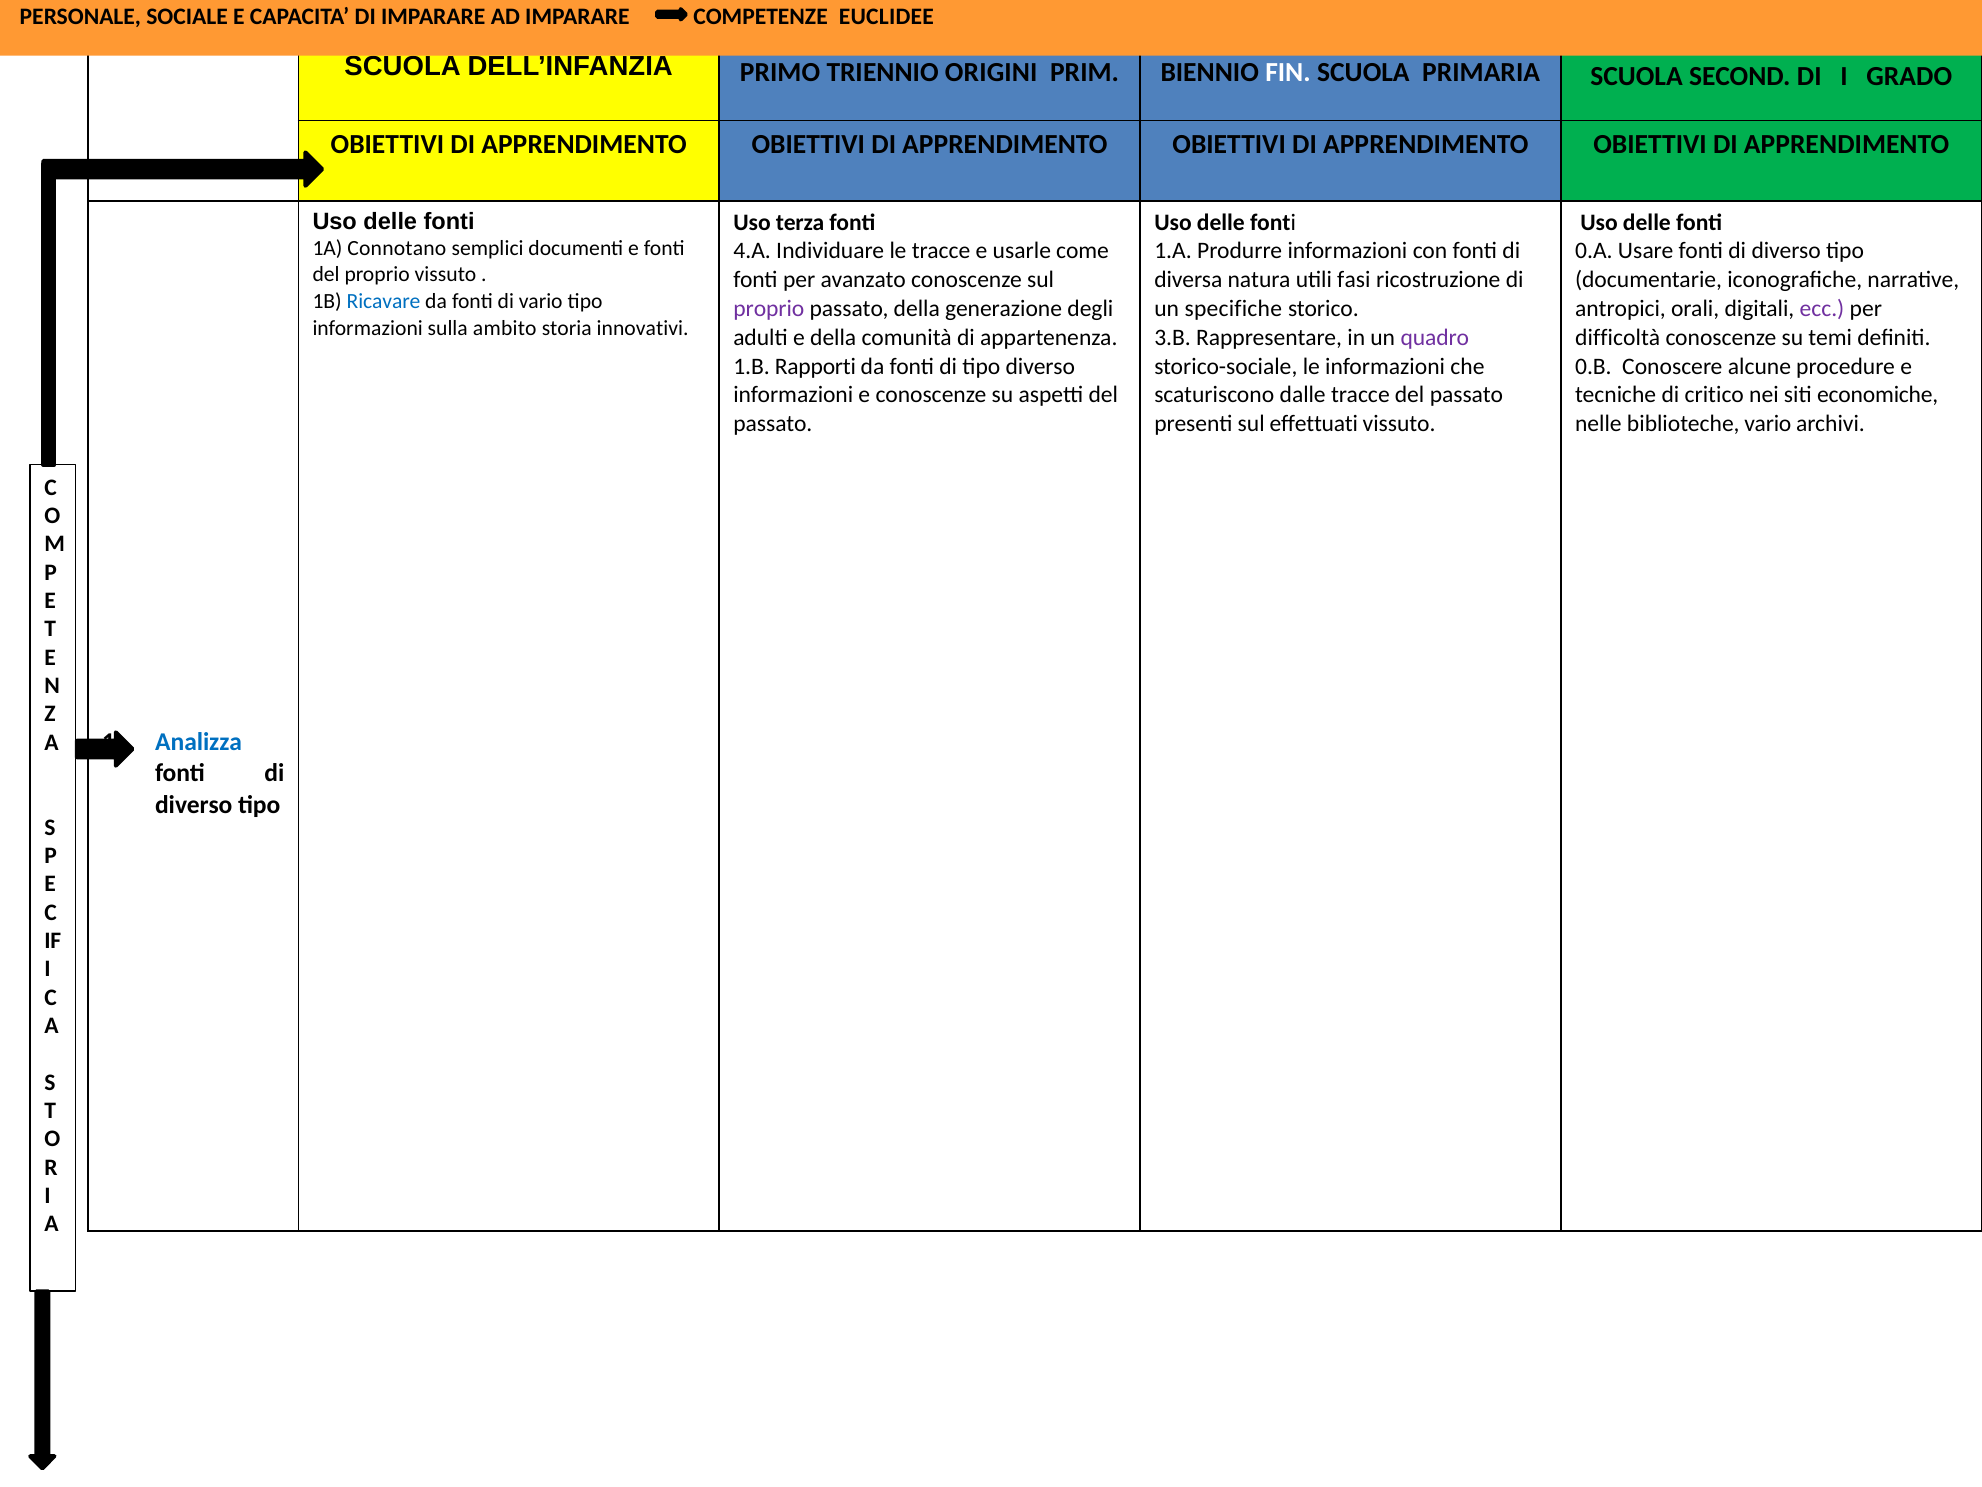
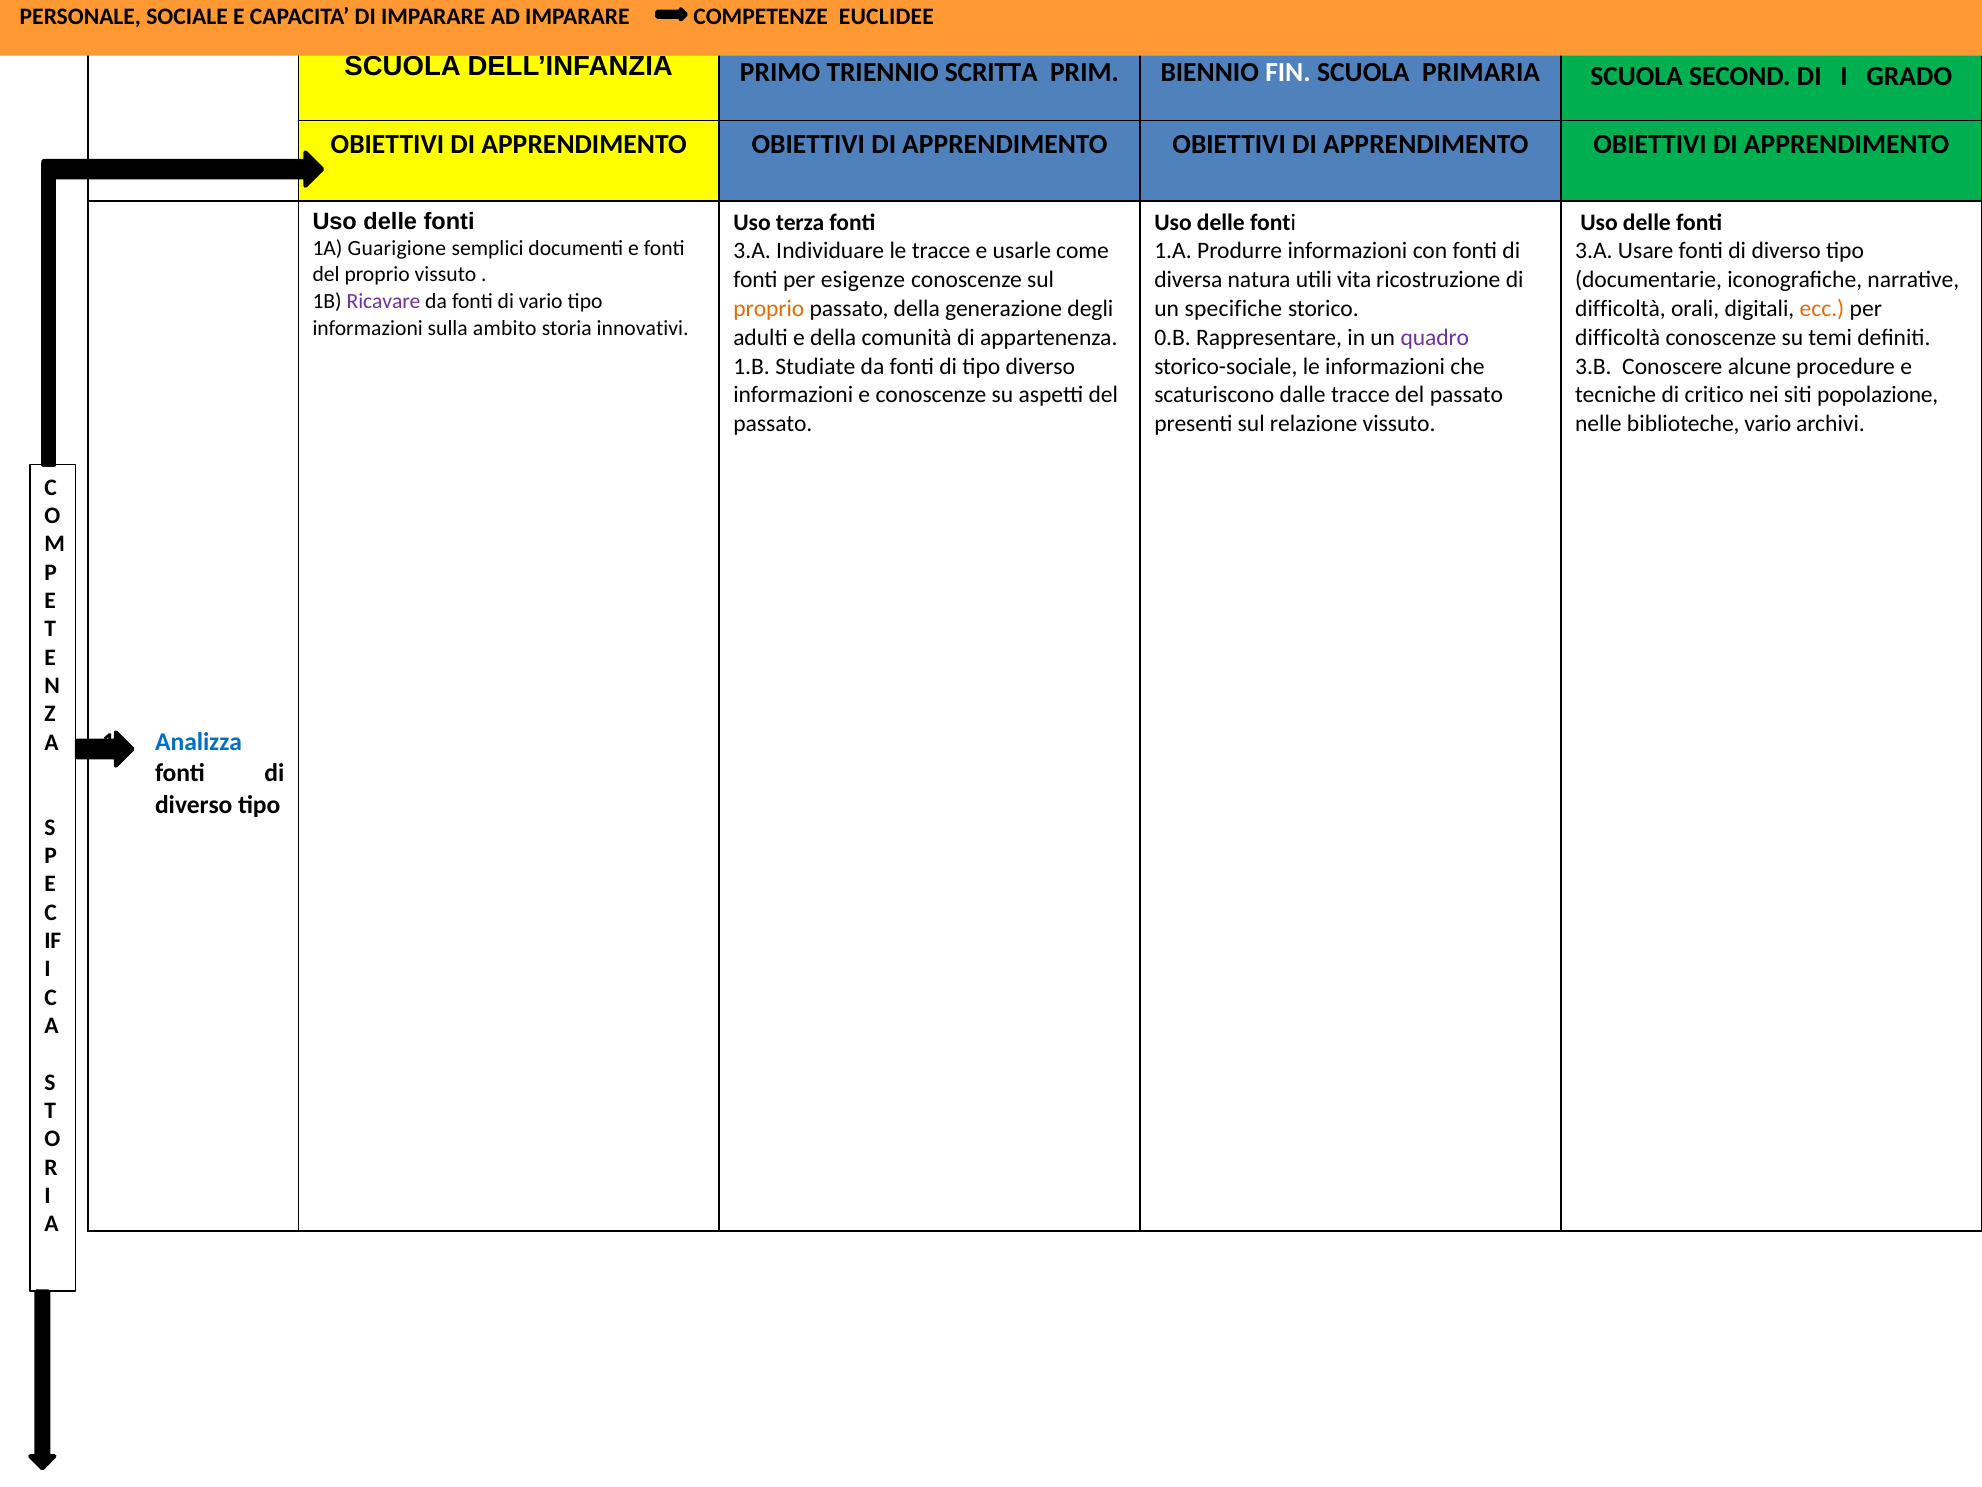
ORIGINI: ORIGINI -> SCRITTA (991, 72)
Connotano: Connotano -> Guarigione (397, 248)
4.A: 4.A -> 3.A (752, 251)
0.A: 0.A -> 3.A (1594, 251)
avanzato: avanzato -> esigenze (863, 280)
fasi: fasi -> vita (1354, 280)
Ricavare colour: blue -> purple (384, 301)
proprio colour: purple -> orange (769, 309)
antropici: antropici -> difficoltà (1620, 309)
ecc colour: purple -> orange (1822, 309)
3.B: 3.B -> 0.B (1173, 337)
Rapporti: Rapporti -> Studiate (815, 366)
0.B: 0.B -> 3.B (1593, 366)
economiche: economiche -> popolazione (1878, 395)
effettuati: effettuati -> relazione (1314, 424)
